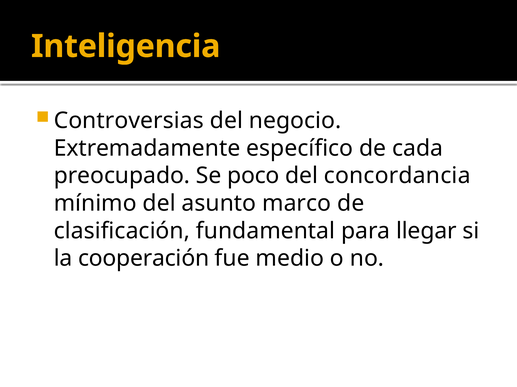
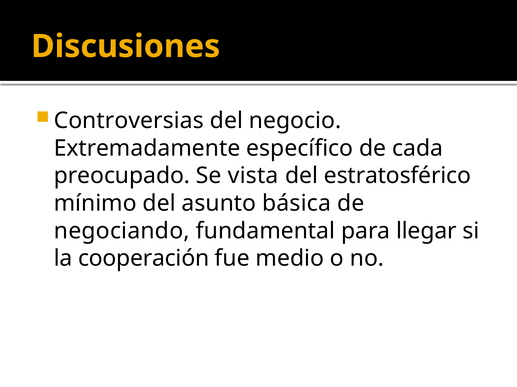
Inteligencia: Inteligencia -> Discusiones (126, 46)
poco: poco -> vista (253, 176)
concordancia: concordancia -> estratosférico (397, 176)
marco: marco -> básica (297, 204)
clasificación: clasificación -> negociando (122, 231)
